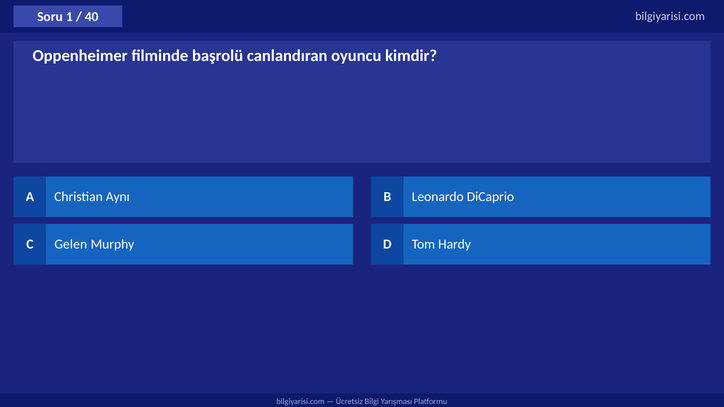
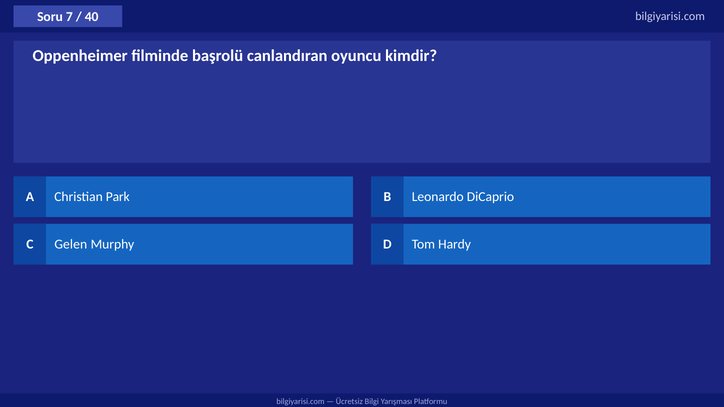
1: 1 -> 7 (69, 17)
Aynı: Aynı -> Park (118, 197)
